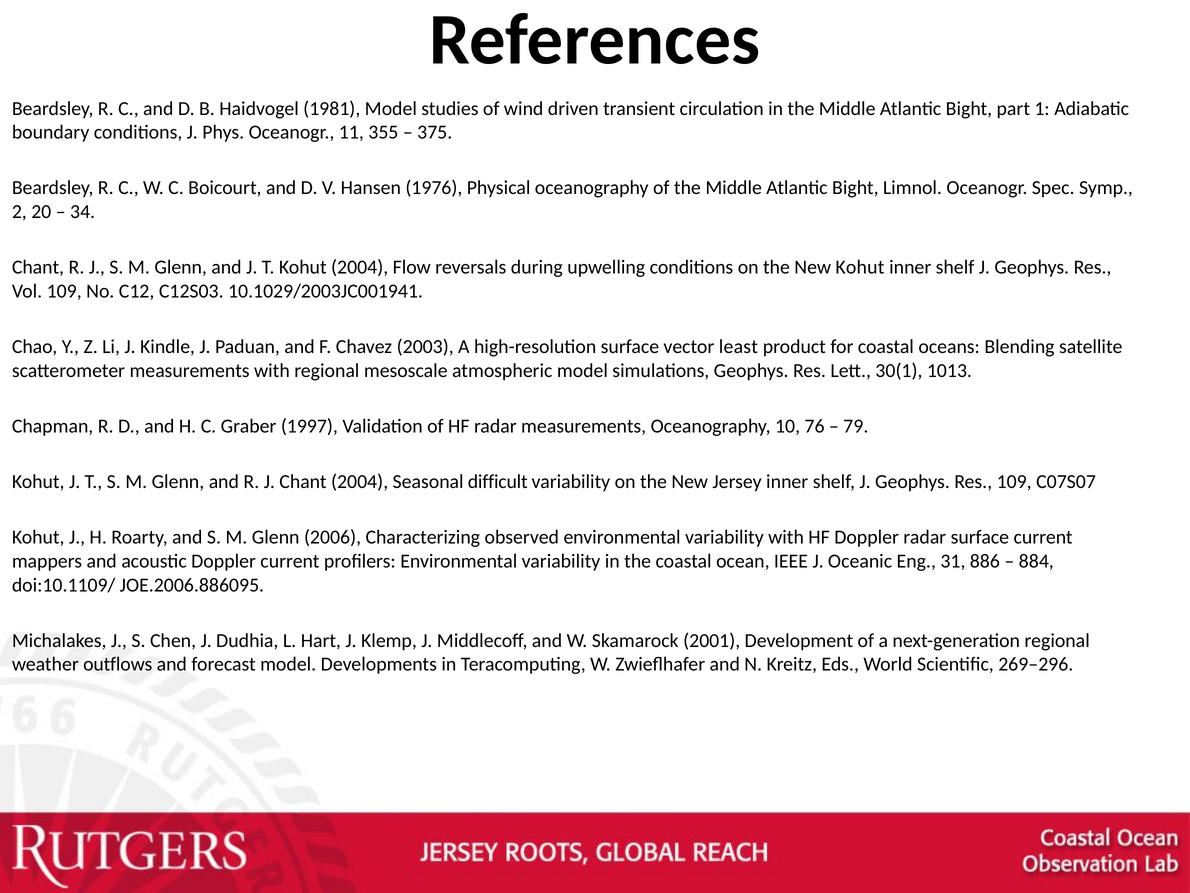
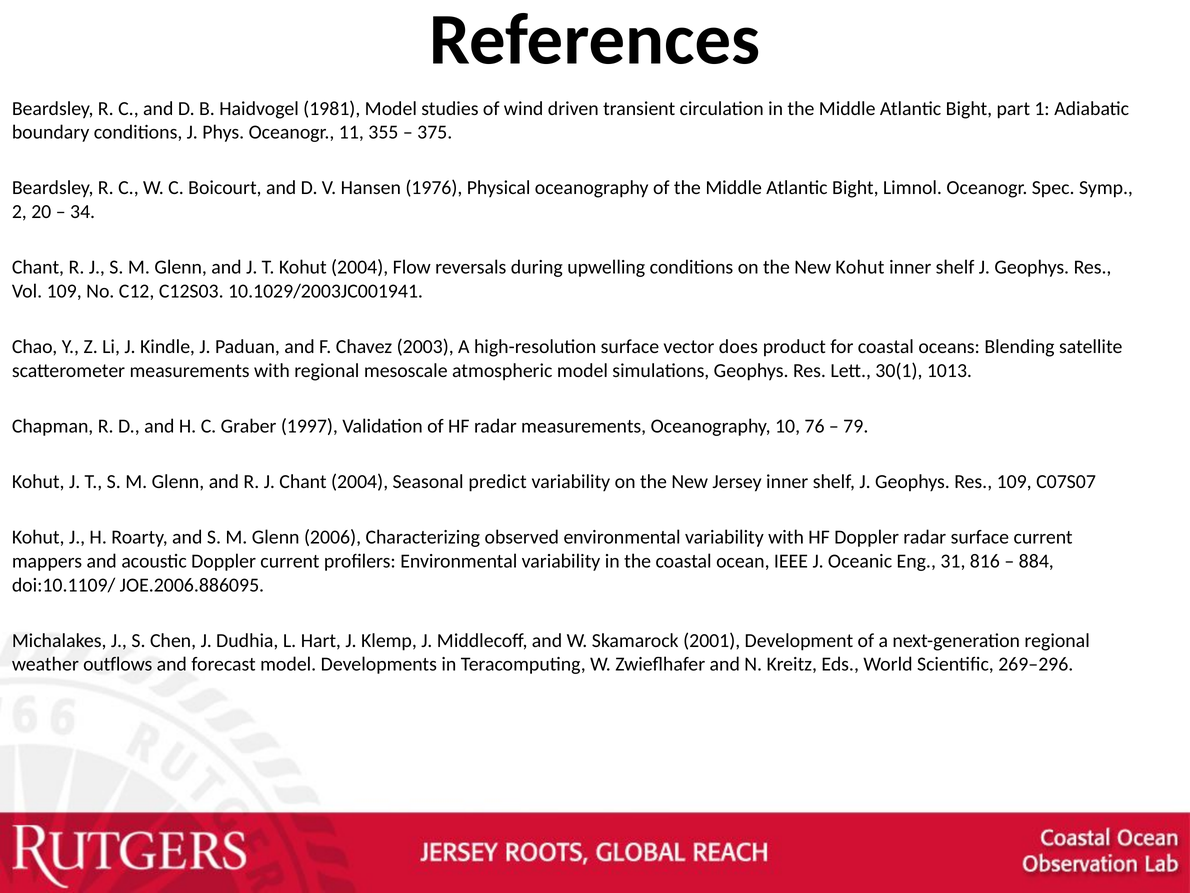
least: least -> does (738, 347)
difficult: difficult -> predict (498, 482)
886: 886 -> 816 (985, 561)
